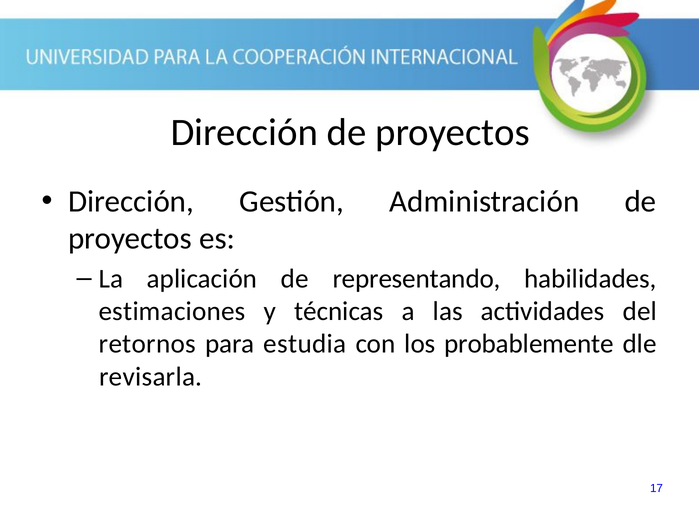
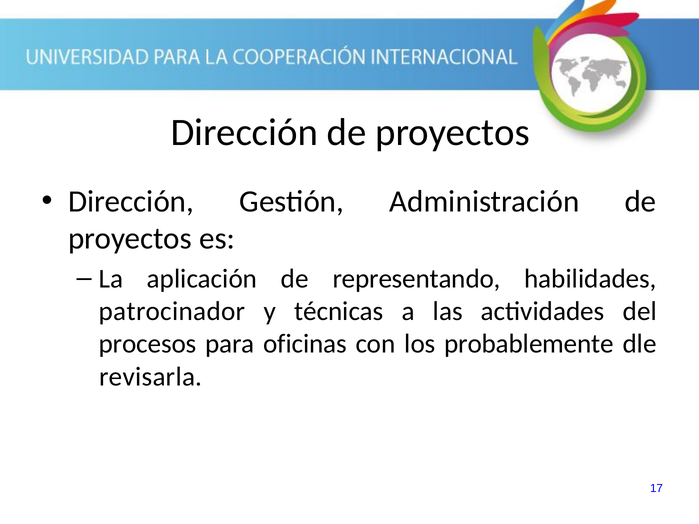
estimaciones: estimaciones -> patrocinador (172, 312)
retornos: retornos -> procesos (148, 344)
estudia: estudia -> oficinas (305, 344)
